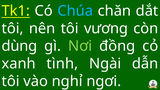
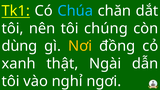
vương: vương -> chúng (106, 28)
Nơi colour: light green -> yellow (80, 46)
tình: tình -> thật (62, 64)
